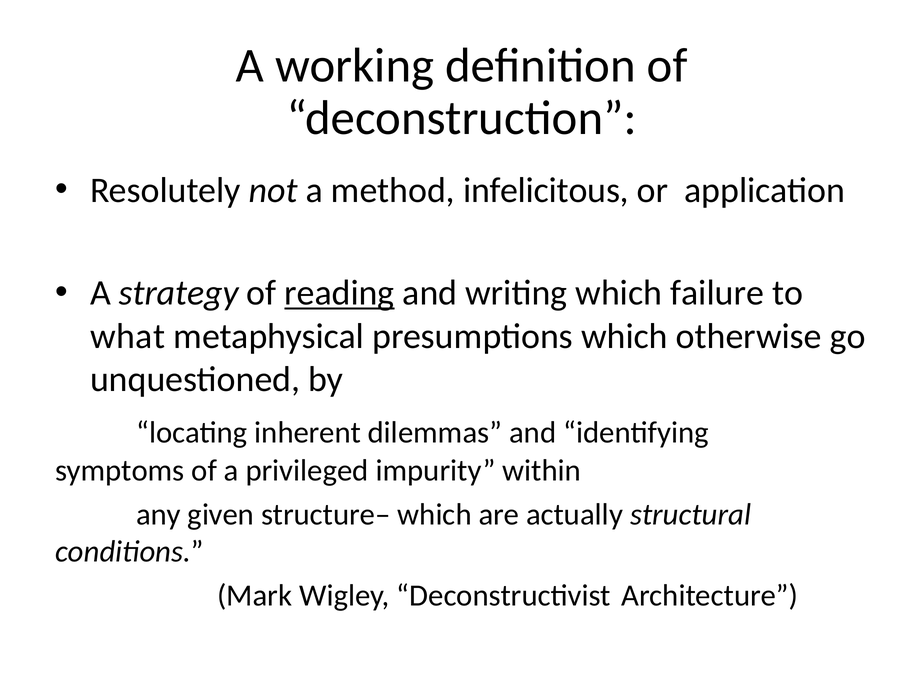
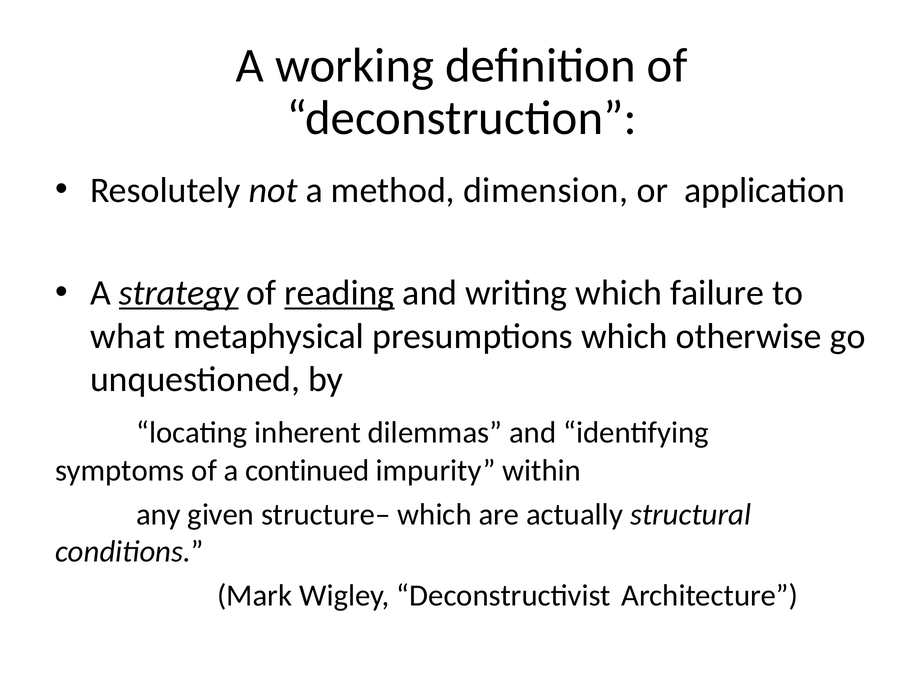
infelicitous: infelicitous -> dimension (546, 190)
strategy underline: none -> present (179, 293)
privileged: privileged -> continued (307, 470)
